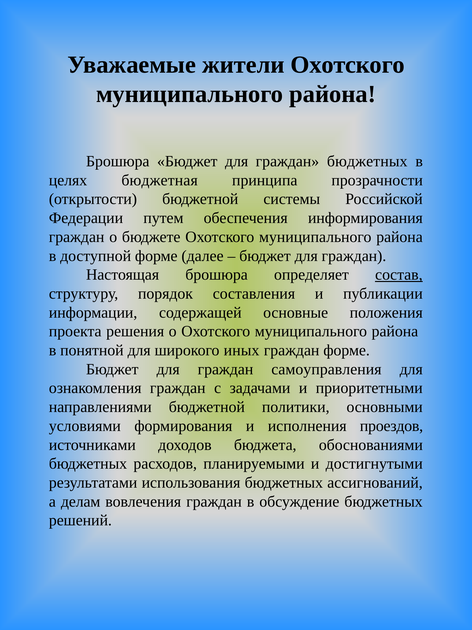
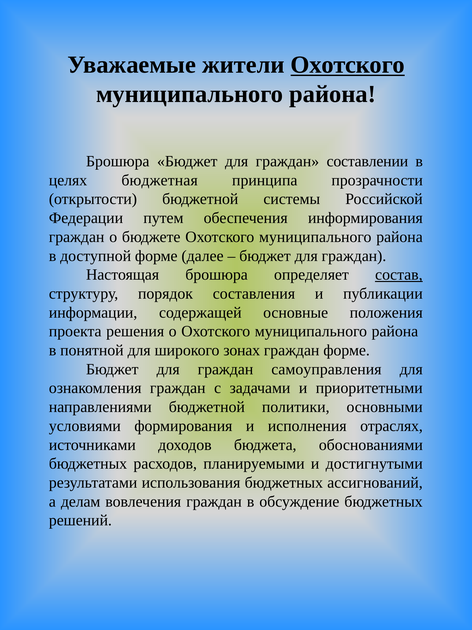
Охотского underline: none -> present (348, 65)
граждан бюджетных: бюджетных -> составлении (367, 161)
иных: иных -> зонах (242, 350)
проездов: проездов -> отраслях (392, 425)
